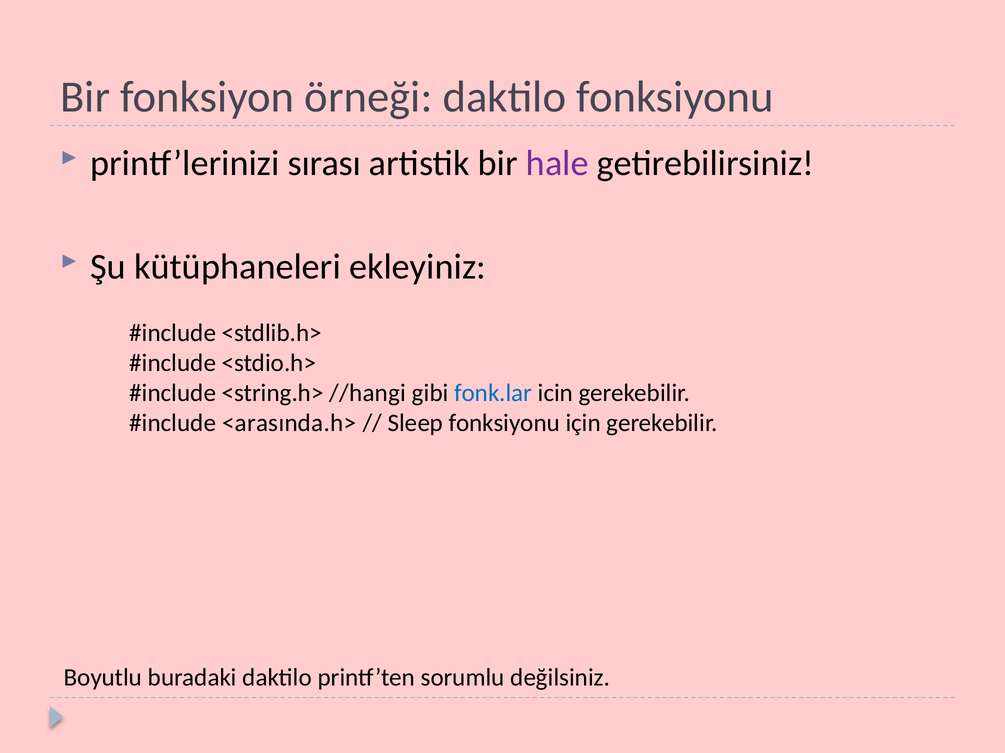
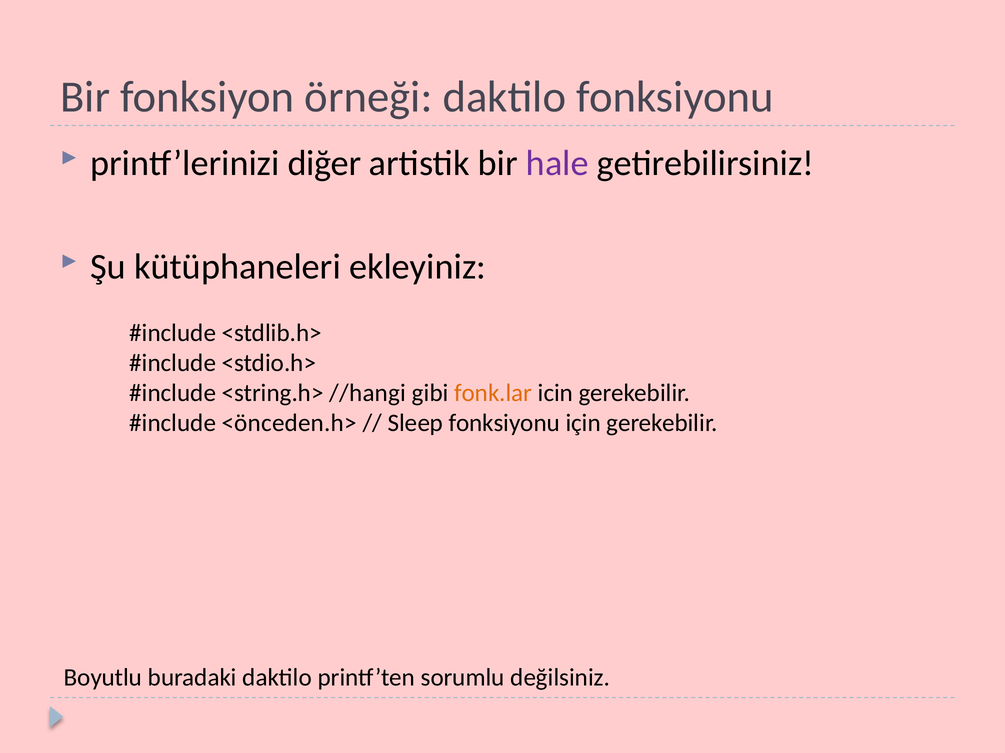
sırası: sırası -> diğer (324, 163)
fonk.lar colour: blue -> orange (493, 393)
<arasında.h>: <arasında.h> -> <önceden.h> (289, 424)
